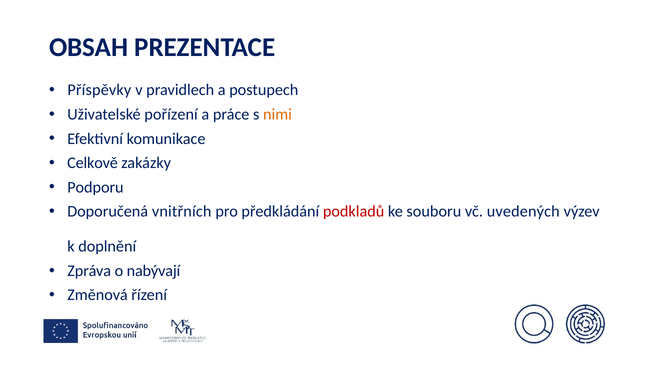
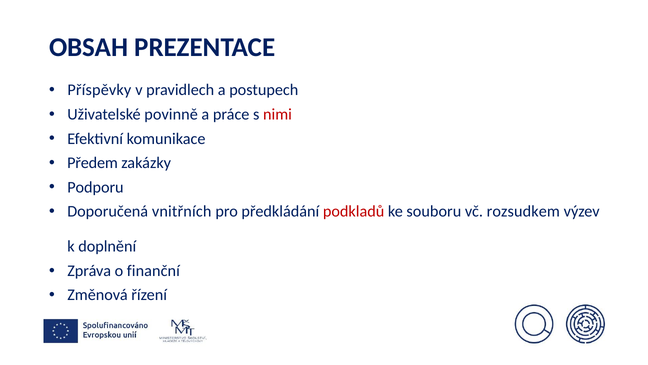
pořízení: pořízení -> povinně (171, 114)
nimi colour: orange -> red (277, 114)
Celkově: Celkově -> Předem (93, 163)
uvedených: uvedených -> rozsudkem (523, 211)
nabývají: nabývají -> finanční (153, 270)
